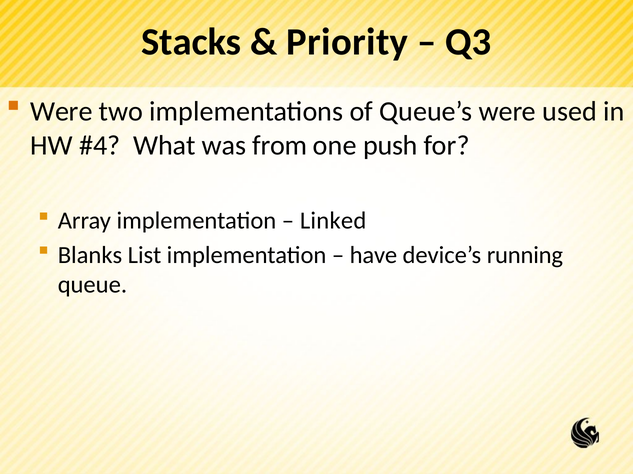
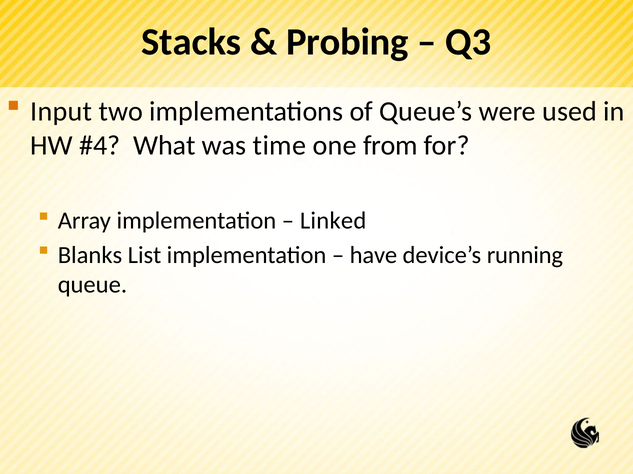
Priority: Priority -> Probing (347, 42)
Were: Were -> Input (61, 112)
from: from -> time (279, 146)
push: push -> from (390, 146)
